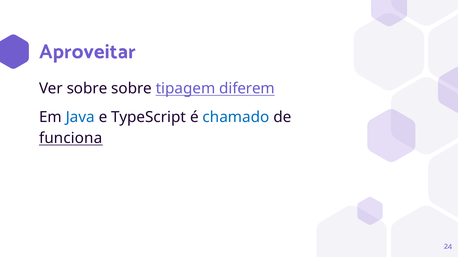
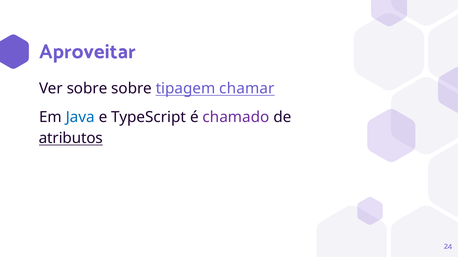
diferem: diferem -> chamar (247, 89)
chamado colour: blue -> purple (236, 117)
funciona: funciona -> atributos (71, 138)
